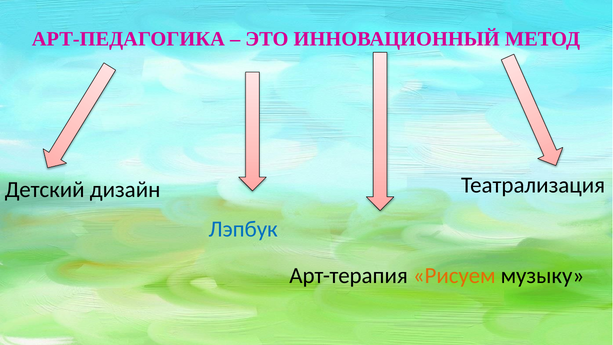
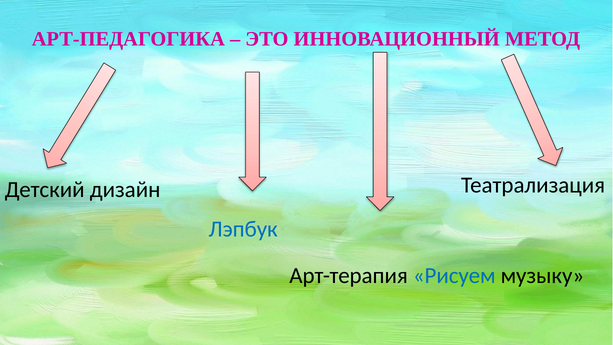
Рисуем colour: orange -> blue (454, 276)
